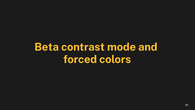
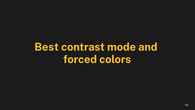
Beta: Beta -> Best (47, 47)
